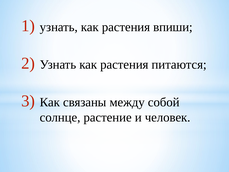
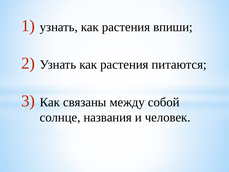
растение: растение -> названия (108, 117)
